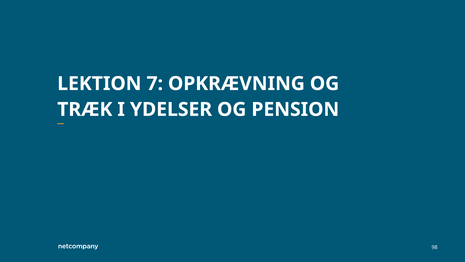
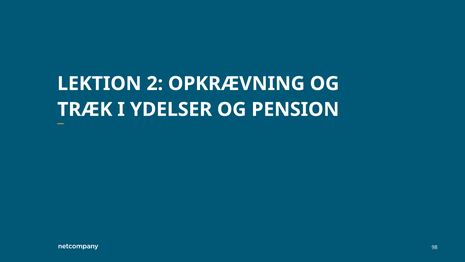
7: 7 -> 2 (155, 83)
